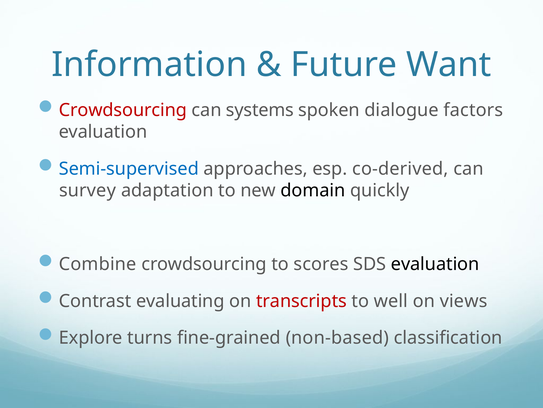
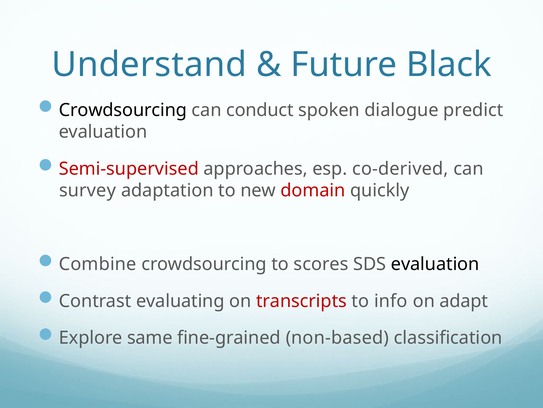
Information: Information -> Understand (149, 65)
Want: Want -> Black (449, 65)
Crowdsourcing colour: red -> black (123, 110)
systems: systems -> conduct (260, 110)
factors: factors -> predict (473, 110)
Semi-supervised colour: blue -> red (129, 168)
domain colour: black -> red (313, 190)
well: well -> info (391, 301)
views: views -> adapt (464, 301)
turns: turns -> same (150, 337)
